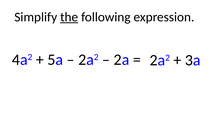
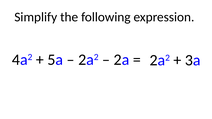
the underline: present -> none (69, 17)
